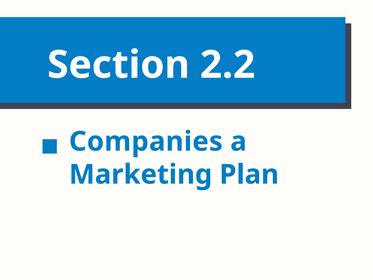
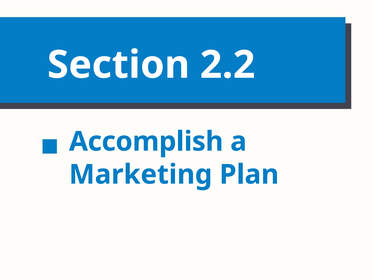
Companies: Companies -> Accomplish (146, 141)
